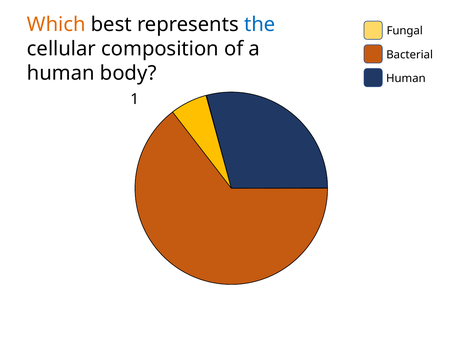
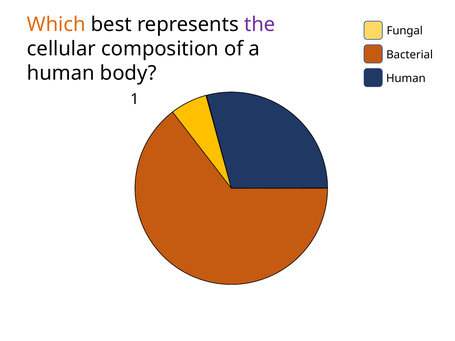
the colour: blue -> purple (260, 25)
